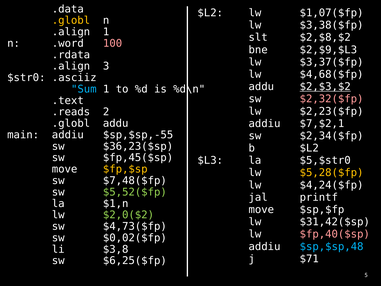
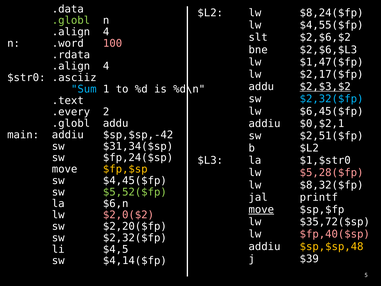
$1,07($fp: $1,07($fp -> $8,24($fp (332, 13)
.globl colour: yellow -> light green (71, 20)
$3,38($fp: $3,38($fp -> $4,55($fp (332, 25)
1: 1 -> 4 (106, 32)
$2,$8,$2: $2,$8,$2 -> $2,$6,$2 (325, 37)
$2,$9,$L3: $2,$9,$L3 -> $2,$6,$L3 (328, 50)
$3,37($fp: $3,37($fp -> $1,47($fp (332, 62)
3: 3 -> 4 (106, 66)
$4,68($fp: $4,68($fp -> $2,17($fp (332, 74)
$2,32($fp colour: pink -> light blue (332, 99)
$2,23($fp: $2,23($fp -> $6,45($fp (332, 111)
.reads: .reads -> .every (71, 112)
$7,$2,1: $7,$2,1 -> $0,$2,1 (322, 123)
$sp,$sp,-55: $sp,$sp,-55 -> $sp,$sp,-42 (138, 135)
$2,34($fp: $2,34($fp -> $2,51($fp (332, 136)
$36,23($sp: $36,23($sp -> $31,34($sp (138, 146)
$fp,45($sp: $fp,45($sp -> $fp,24($sp (138, 158)
$5,$str0: $5,$str0 -> $1,$str0 (325, 160)
$5,28($fp colour: yellow -> pink (332, 173)
$7,48($fp: $7,48($fp -> $4,45($fp (135, 180)
$4,24($fp: $4,24($fp -> $8,32($fp (332, 185)
$1,n: $1,n -> $6,n (116, 203)
move underline: none -> present (261, 209)
$2,0($2 colour: light green -> pink (128, 215)
$31,42($sp: $31,42($sp -> $35,72($sp (335, 222)
$4,73($fp: $4,73($fp -> $2,20($fp (135, 226)
$0,02($fp: $0,02($fp -> $2,32($fp (135, 238)
$sp,$sp,48 colour: light blue -> yellow (332, 246)
$3,8: $3,8 -> $4,5 (116, 249)
$71: $71 -> $39 (309, 259)
$6,25($fp: $6,25($fp -> $4,14($fp (135, 260)
